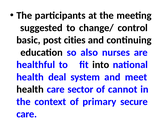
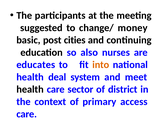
control: control -> money (133, 28)
healthful: healthful -> educates (36, 65)
into colour: black -> orange (101, 65)
cannot: cannot -> district (123, 89)
secure: secure -> access (134, 102)
